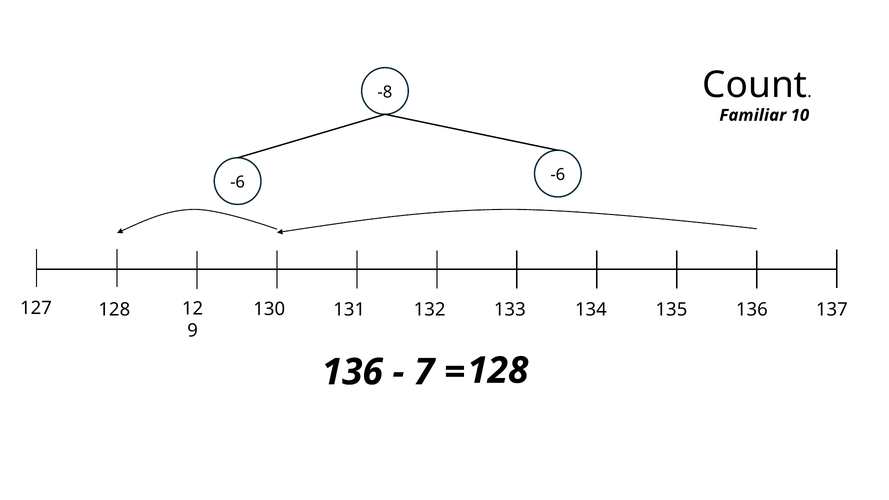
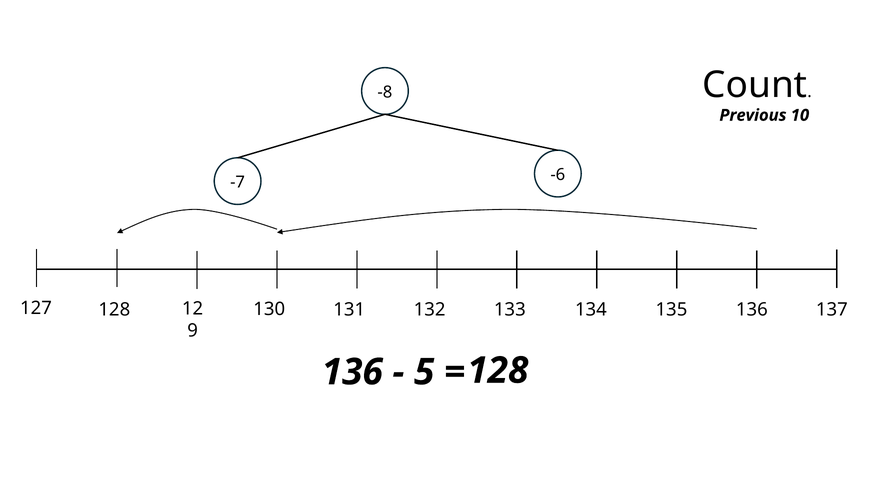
Familiar: Familiar -> Previous (753, 115)
-6: -6 -> -7 (238, 182)
7: 7 -> 5 (424, 372)
